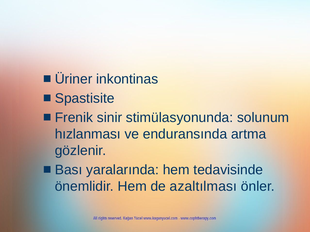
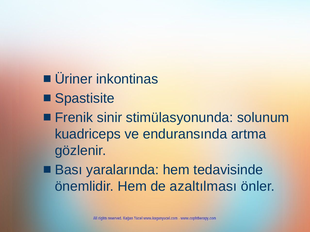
hızlanması: hızlanması -> kuadriceps (88, 134)
